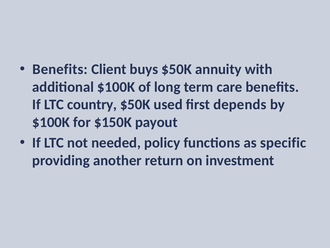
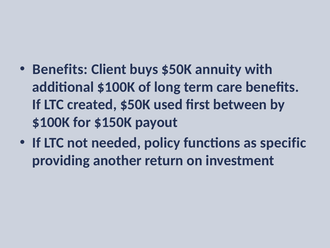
country: country -> created (92, 104)
depends: depends -> between (240, 104)
